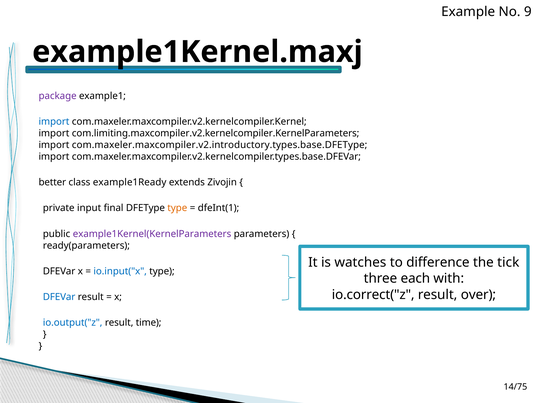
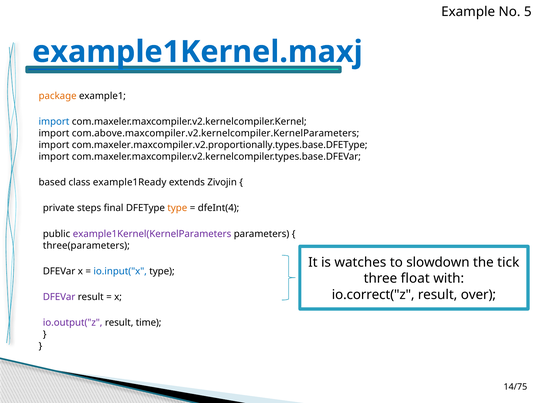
9: 9 -> 5 (528, 12)
example1Kernel.maxj colour: black -> blue (197, 52)
package colour: purple -> orange (58, 96)
com.limiting.maxcompiler.v2.kernelcompiler.KernelParameters: com.limiting.maxcompiler.v2.kernelcompiler.KernelParameters -> com.above.maxcompiler.v2.kernelcompiler.KernelParameters (216, 133)
com.maxeler.maxcompiler.v2.introductory.types.base.DFEType: com.maxeler.maxcompiler.v2.introductory.types.base.DFEType -> com.maxeler.maxcompiler.v2.proportionally.types.base.DFEType (220, 145)
better: better -> based (52, 182)
input: input -> steps (89, 208)
dfeInt(1: dfeInt(1 -> dfeInt(4 (219, 208)
ready(parameters: ready(parameters -> three(parameters (86, 245)
difference: difference -> slowdown (438, 262)
each: each -> float (415, 278)
DFEVar colour: blue -> purple (59, 297)
io.output("z colour: blue -> purple (73, 322)
